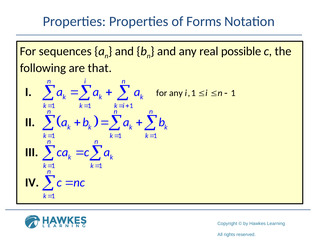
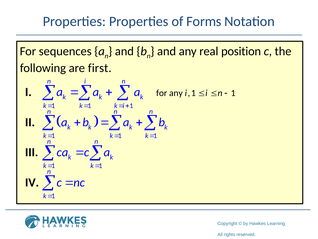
possible: possible -> position (241, 51)
that: that -> first (100, 68)
